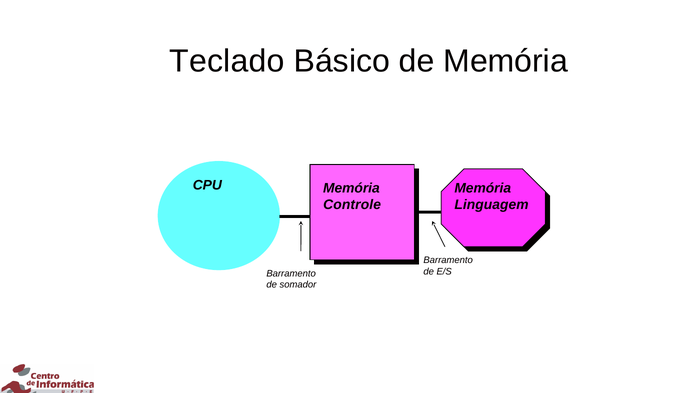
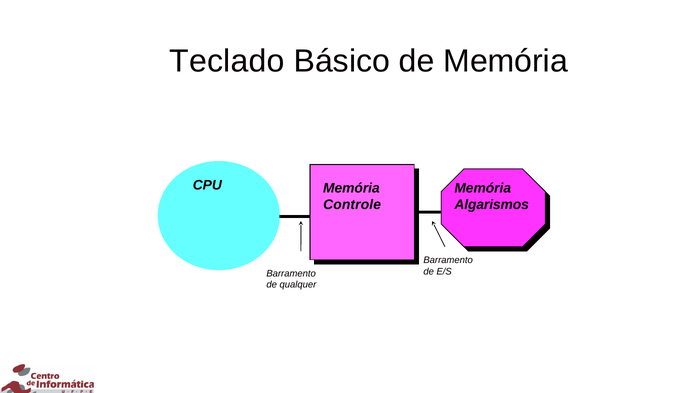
Linguagem: Linguagem -> Algarismos (492, 205)
somador: somador -> qualquer (298, 285)
